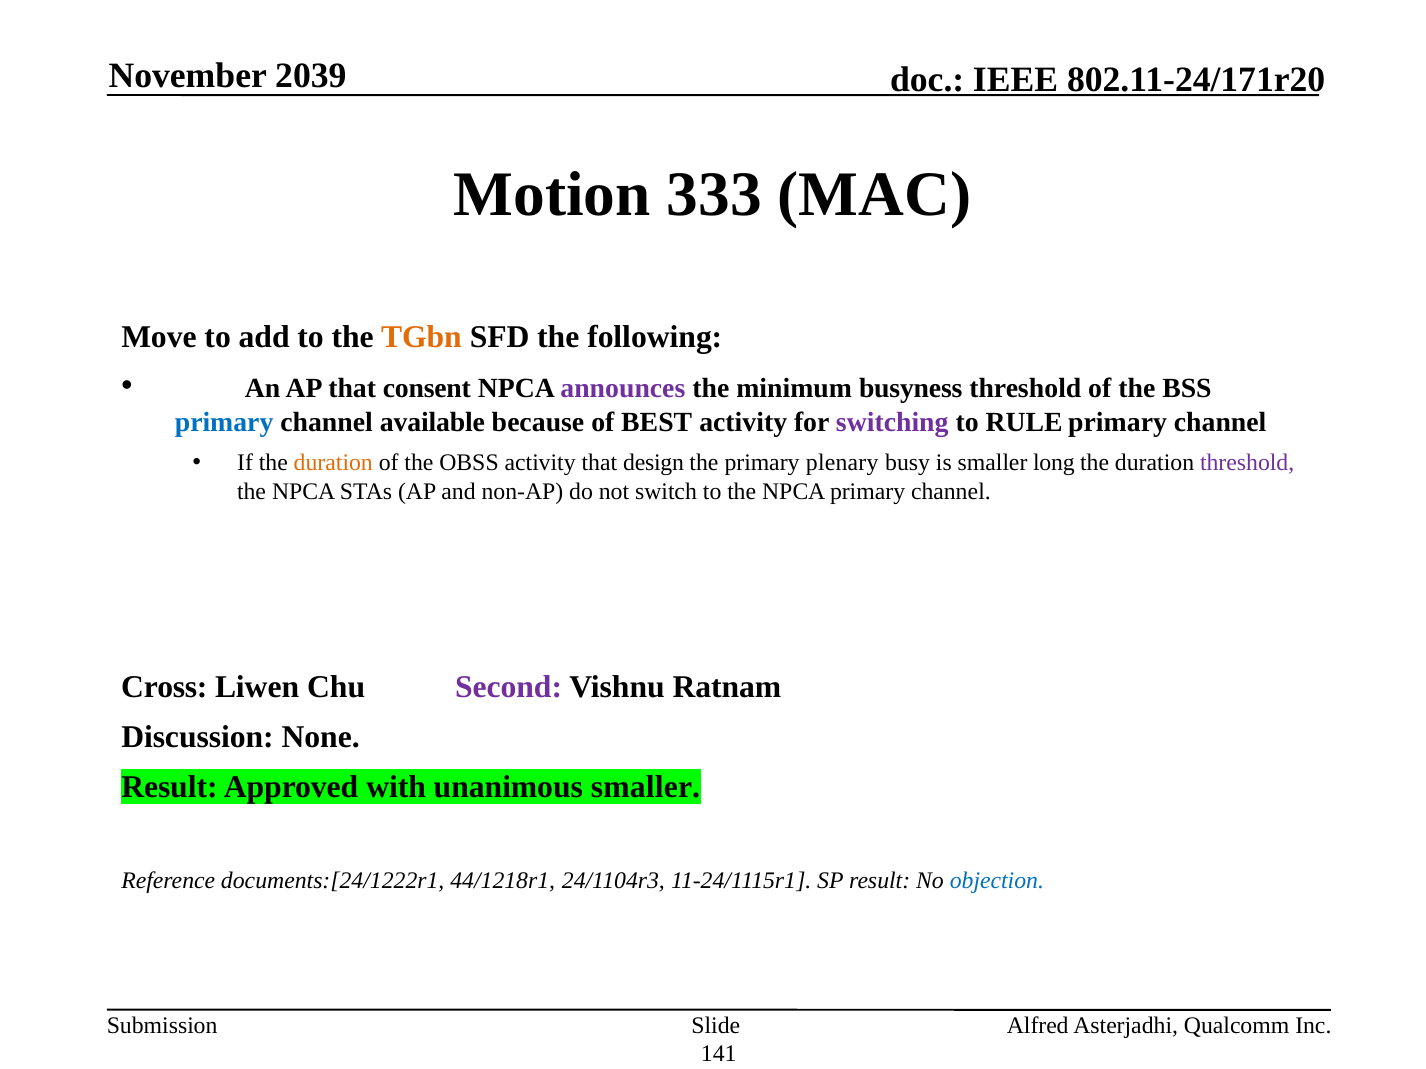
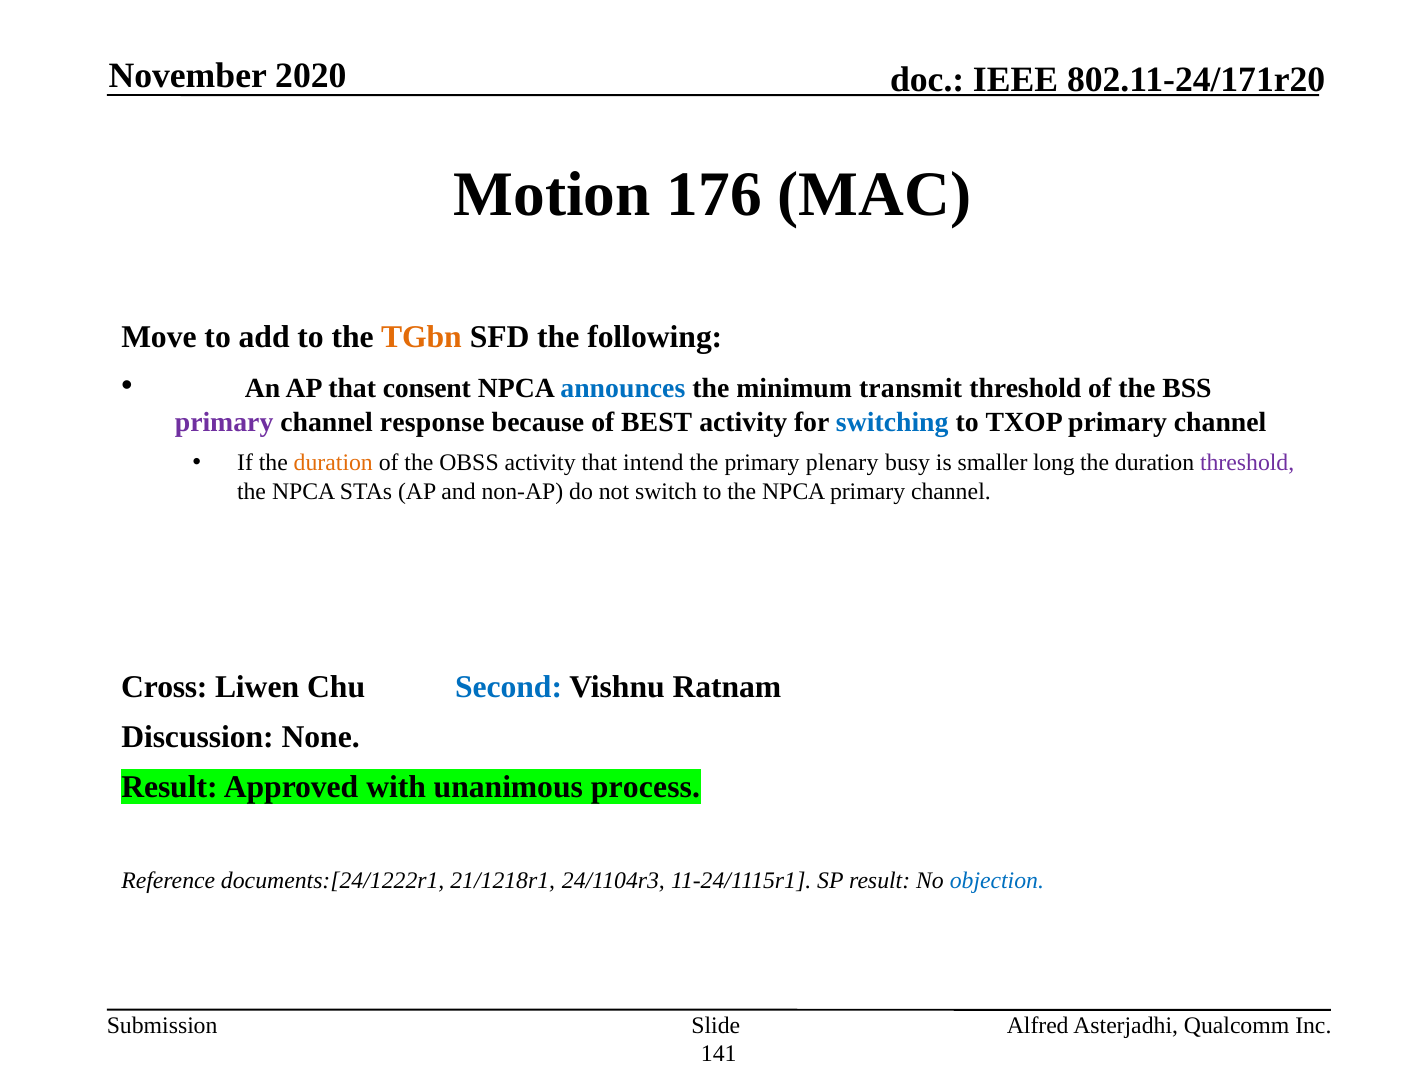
2039: 2039 -> 2020 (311, 76)
333: 333 -> 176 (714, 194)
announces colour: purple -> blue (623, 389)
busyness: busyness -> transmit (911, 389)
primary colour: blue -> purple (224, 423)
available: available -> response (432, 423)
switching colour: purple -> blue (892, 423)
RULE: RULE -> TXOP (1024, 423)
design: design -> intend (653, 463)
Second colour: purple -> blue (509, 687)
unanimous smaller: smaller -> process (645, 787)
44/1218r1: 44/1218r1 -> 21/1218r1 (503, 881)
